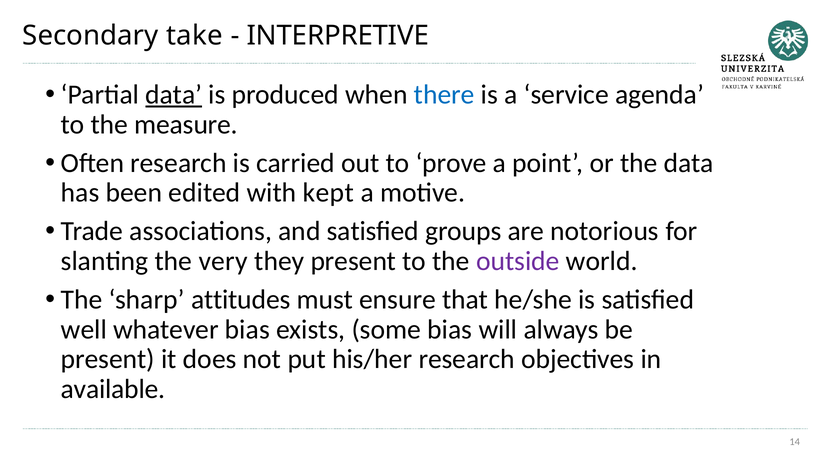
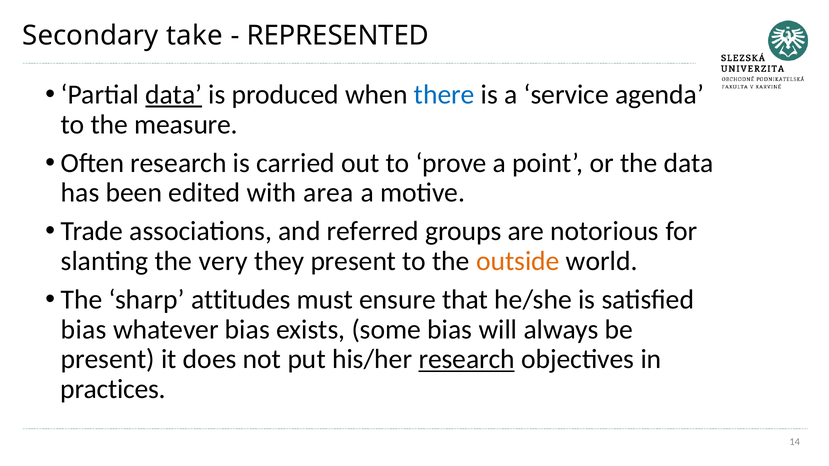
INTERPRETIVE: INTERPRETIVE -> REPRESENTED (338, 36)
kept: kept -> area (328, 193)
and satisﬁed: satisﬁed -> referred (373, 231)
outside colour: purple -> orange (518, 261)
well: well -> bias (84, 330)
research underline: none -> present (467, 359)
available: available -> practices (113, 389)
